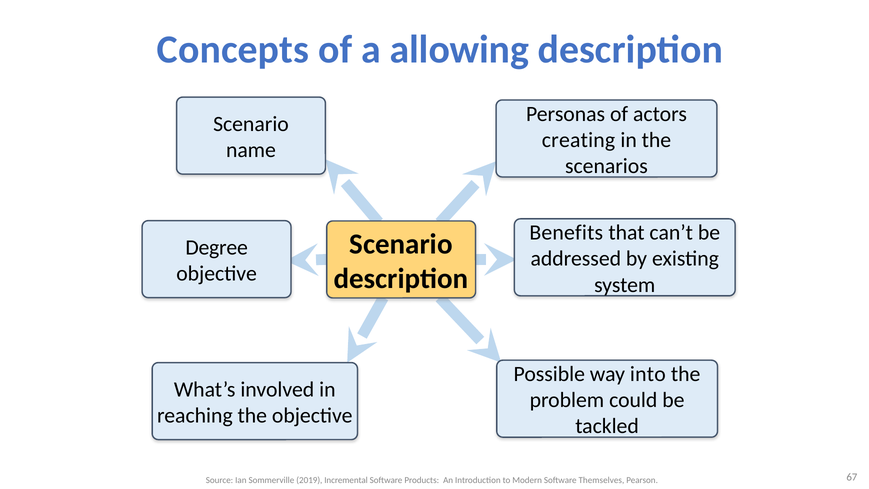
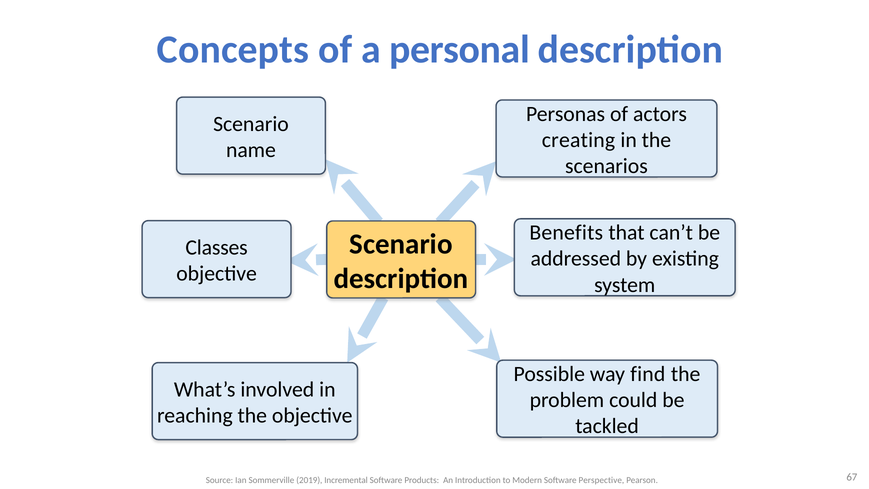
allowing: allowing -> personal (459, 50)
Degree: Degree -> Classes (217, 247)
into: into -> find (648, 374)
Themselves: Themselves -> Perspective (601, 480)
